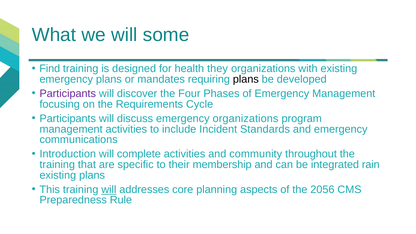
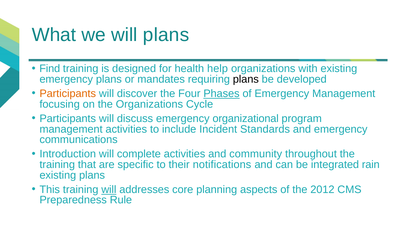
will some: some -> plans (166, 35)
they: they -> help (218, 69)
Participants colour: purple -> orange (68, 94)
Phases underline: none -> present (221, 94)
the Requirements: Requirements -> Organizations (149, 104)
emergency organizations: organizations -> organizational (246, 119)
membership: membership -> notifications (222, 165)
2056: 2056 -> 2012 (322, 190)
